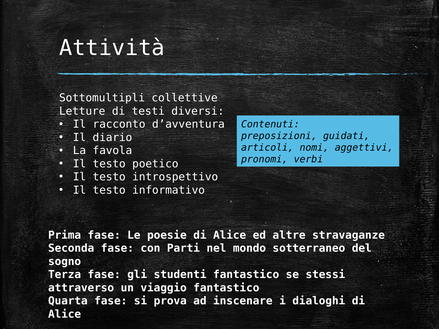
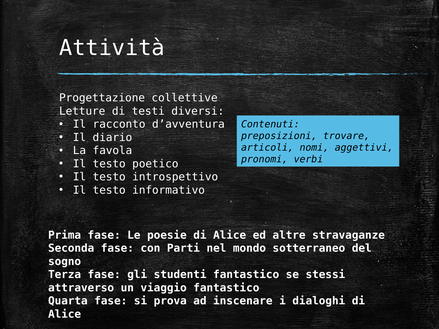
Sottomultipli: Sottomultipli -> Progettazione (102, 98)
guidati: guidati -> trovare (347, 136)
